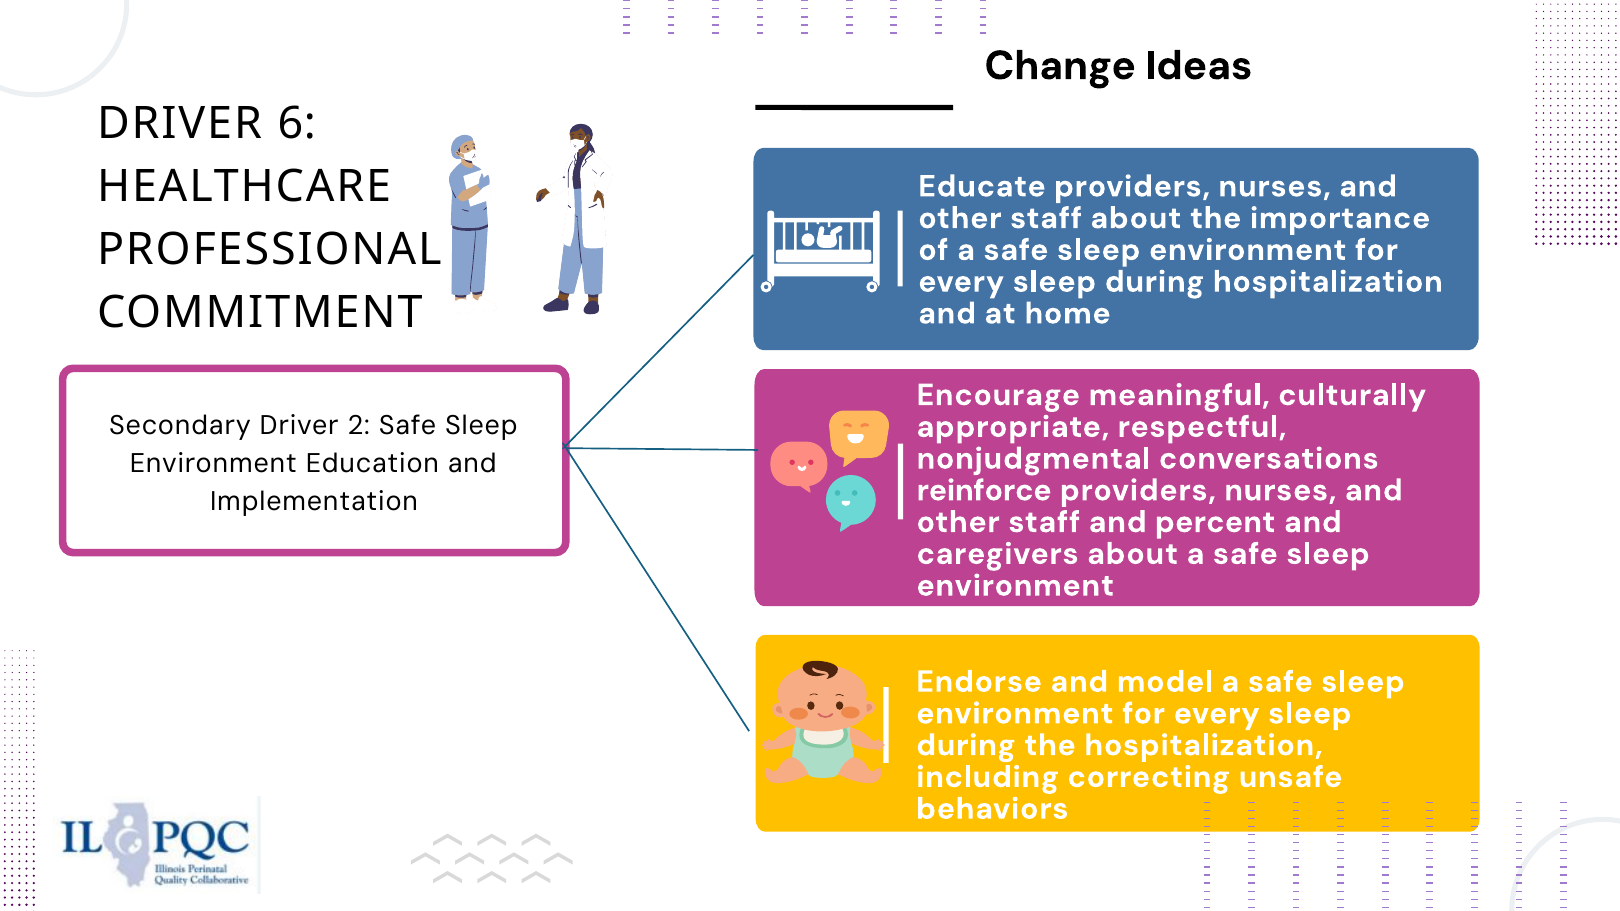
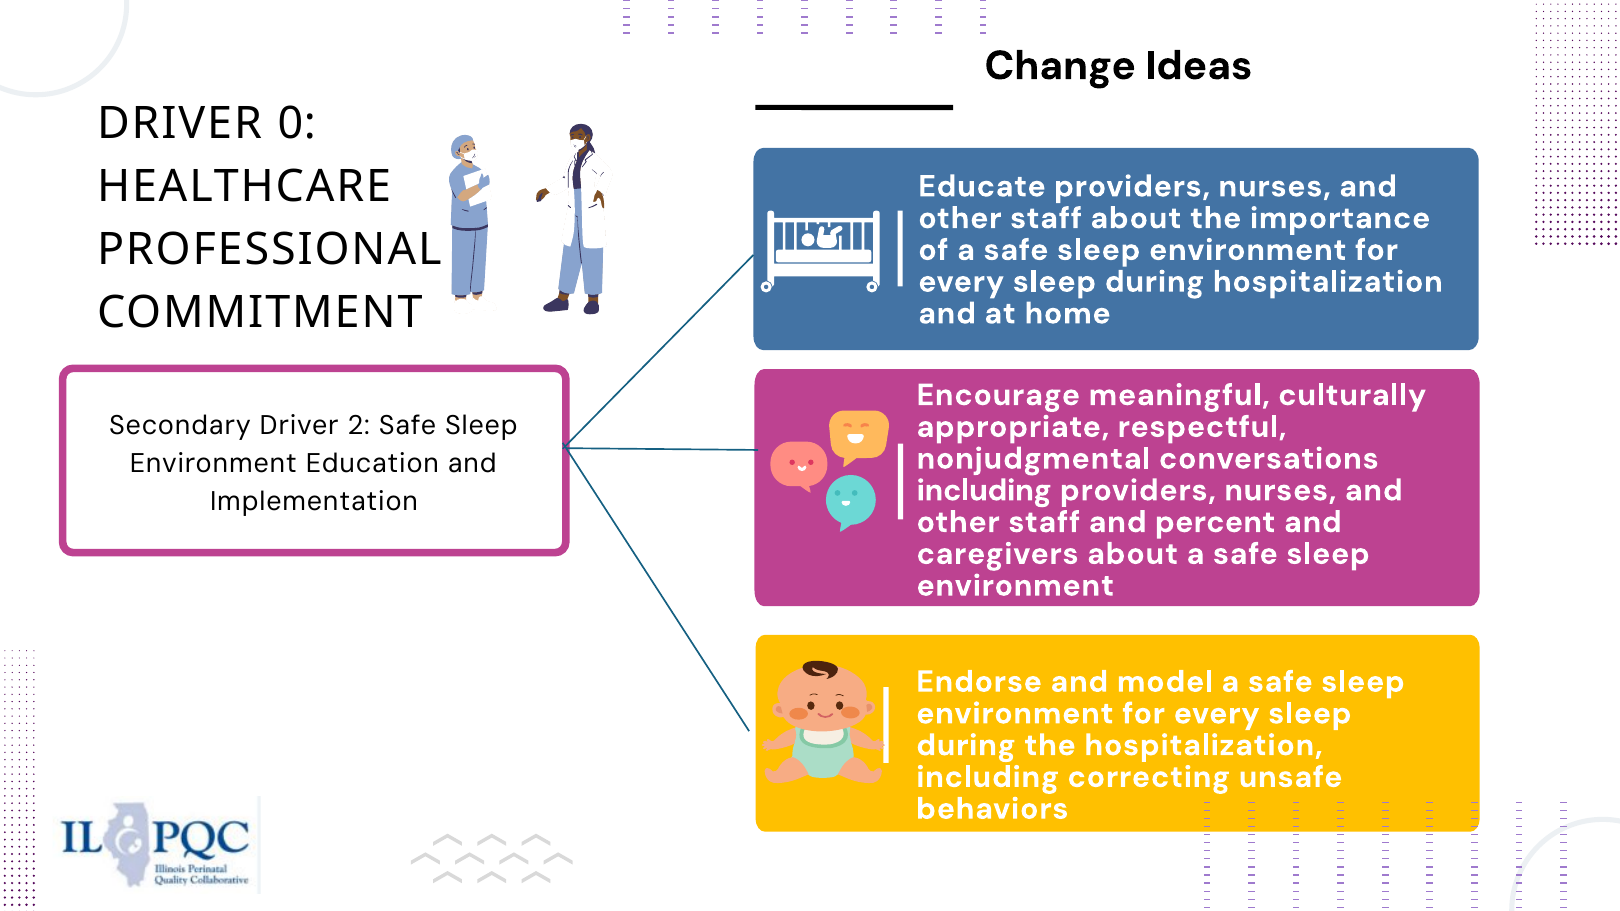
6: 6 -> 0 (297, 123)
reinforce: reinforce -> including (984, 490)
